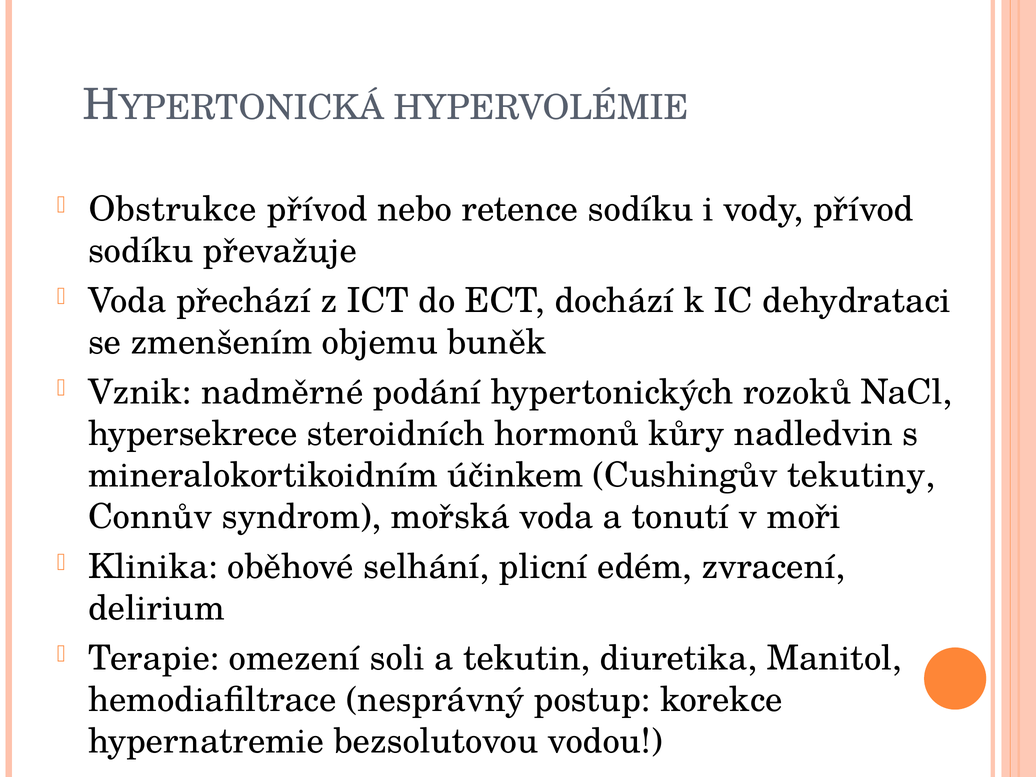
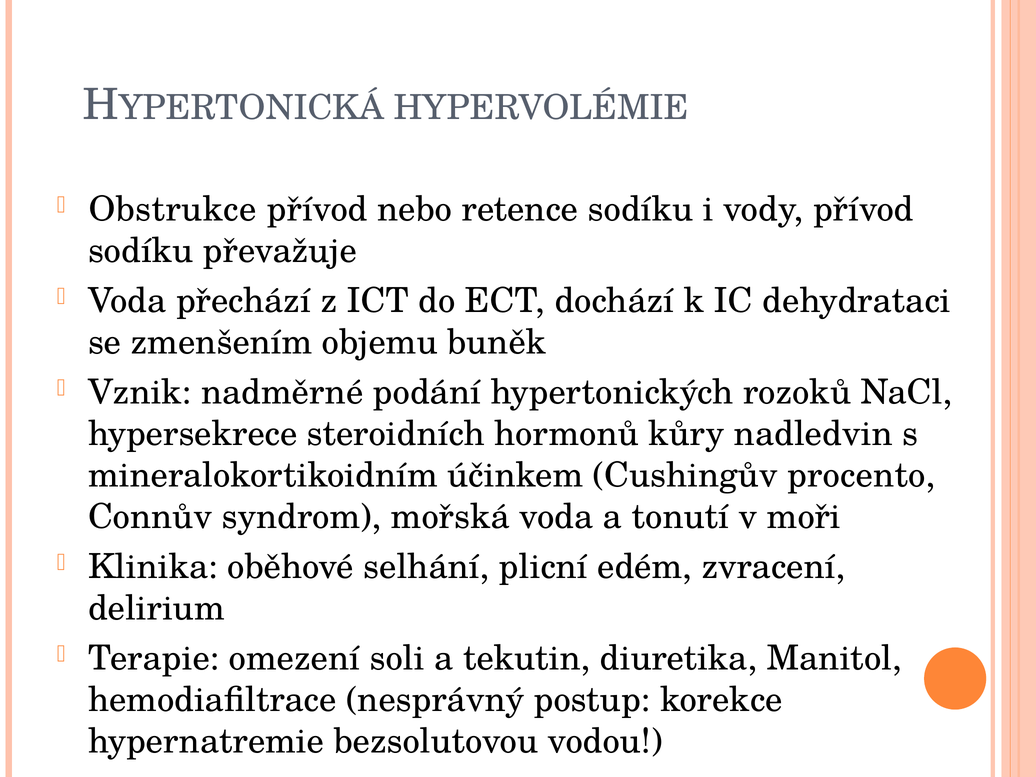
tekutiny: tekutiny -> procento (861, 475)
